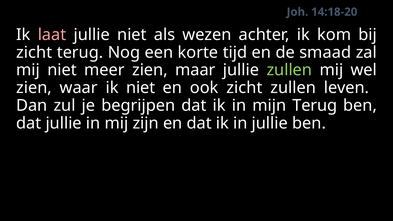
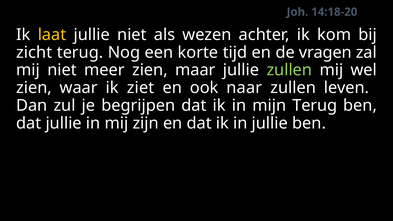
laat colour: pink -> yellow (52, 35)
smaad: smaad -> vragen (325, 52)
ik niet: niet -> ziet (141, 88)
ook zicht: zicht -> naar (244, 88)
